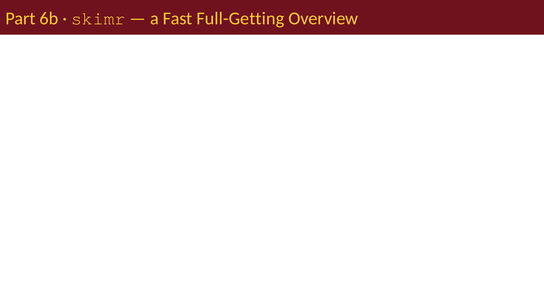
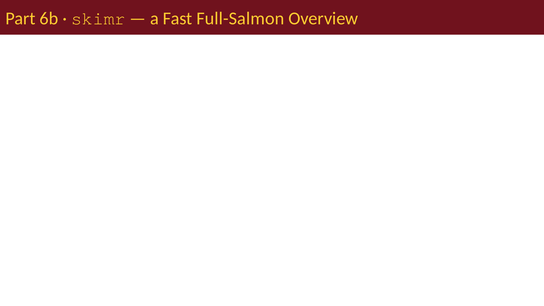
Full-Getting: Full-Getting -> Full-Salmon (240, 19)
